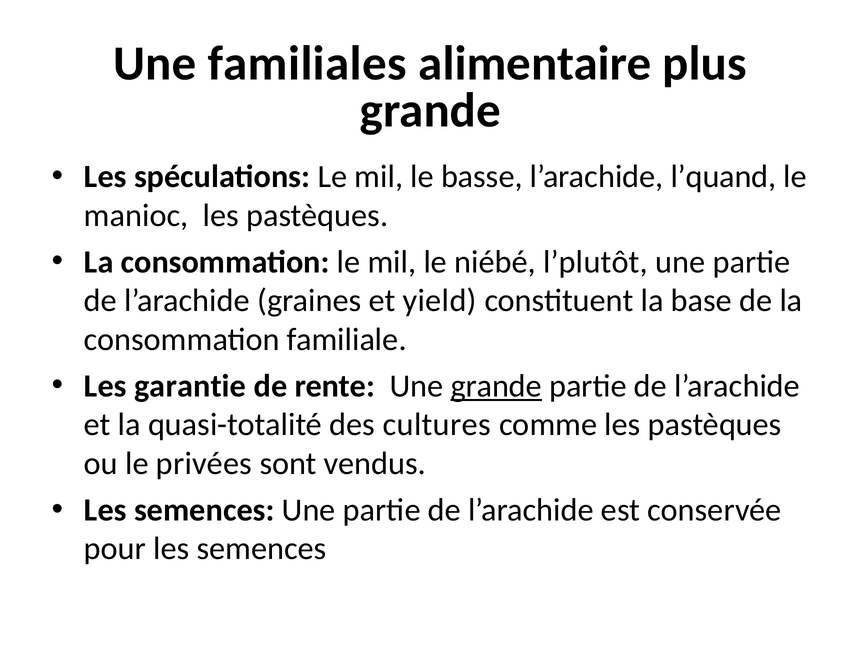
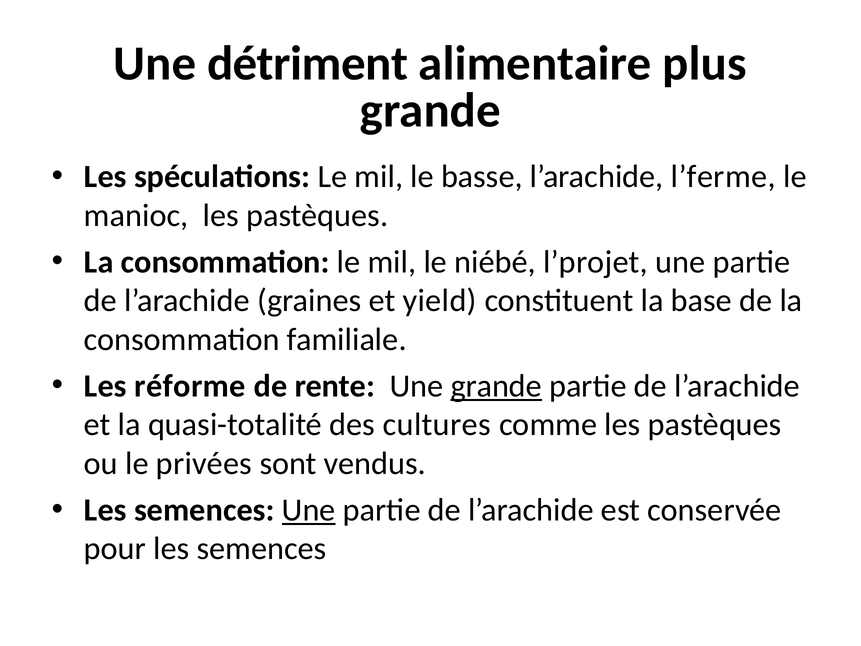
familiales: familiales -> détriment (308, 63)
l’quand: l’quand -> l’ferme (723, 177)
l’plutôt: l’plutôt -> l’projet (595, 262)
garantie: garantie -> réforme (190, 386)
Une underline: none -> present (309, 510)
